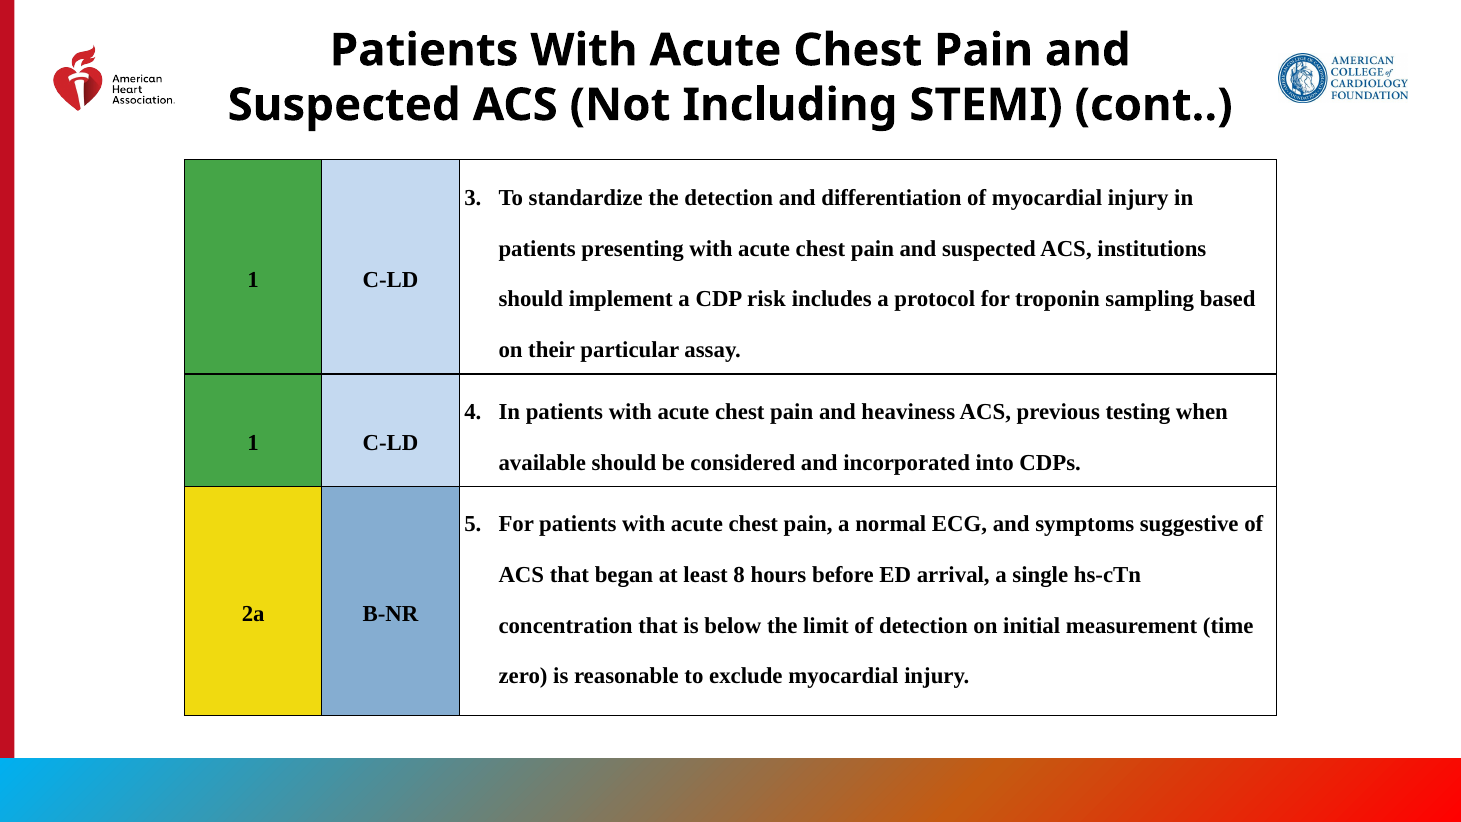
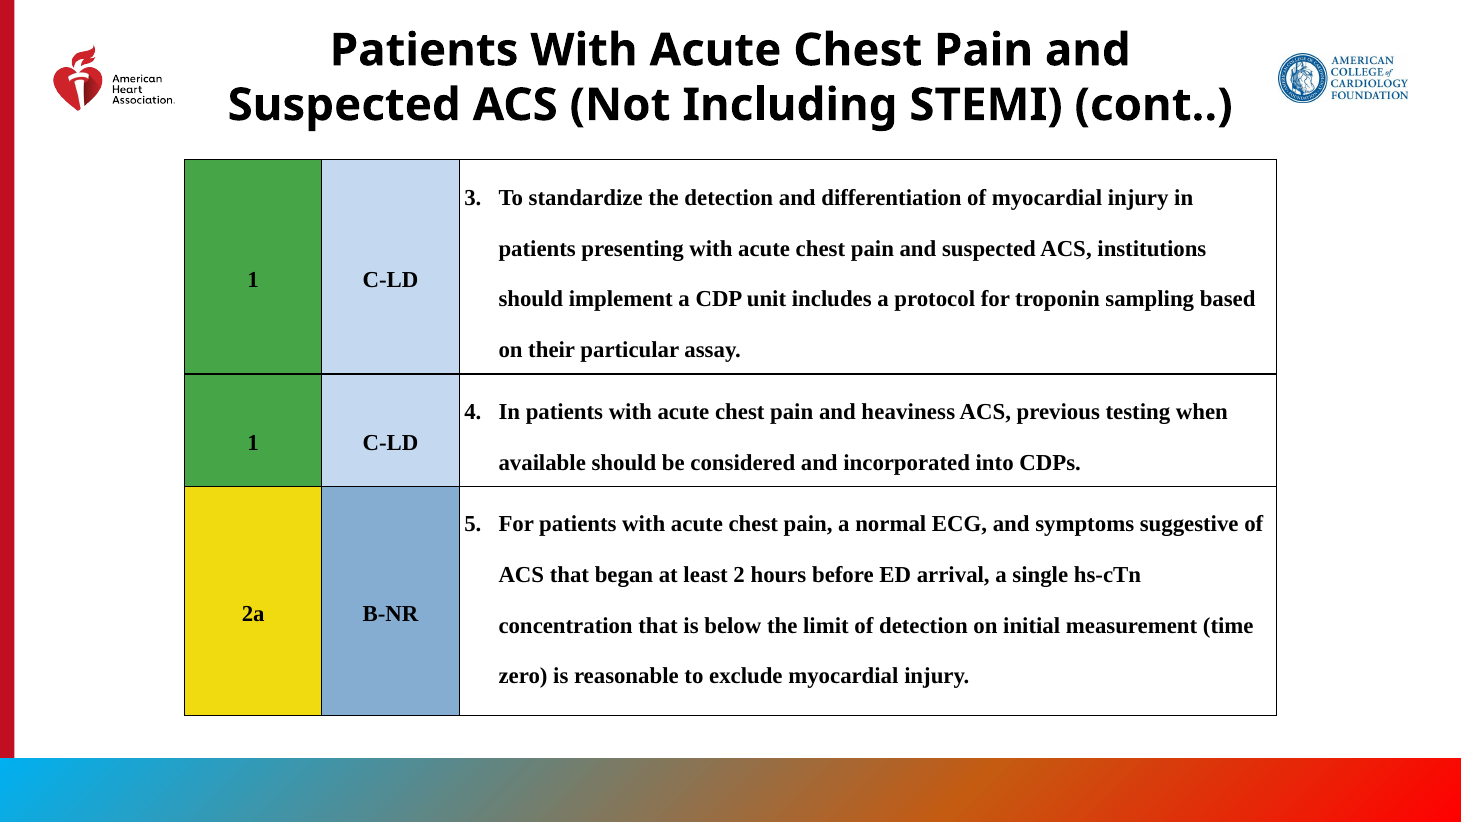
risk: risk -> unit (766, 299)
8: 8 -> 2 (739, 575)
